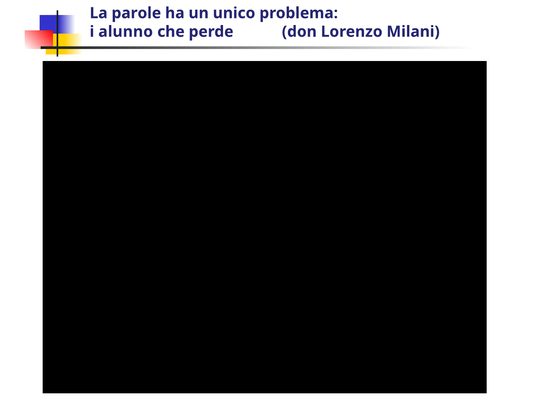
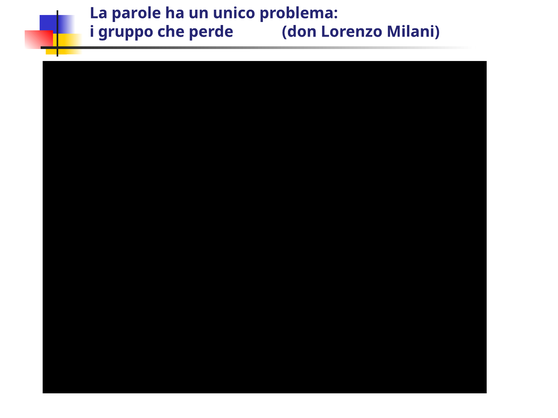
alunno: alunno -> gruppo (126, 32)
